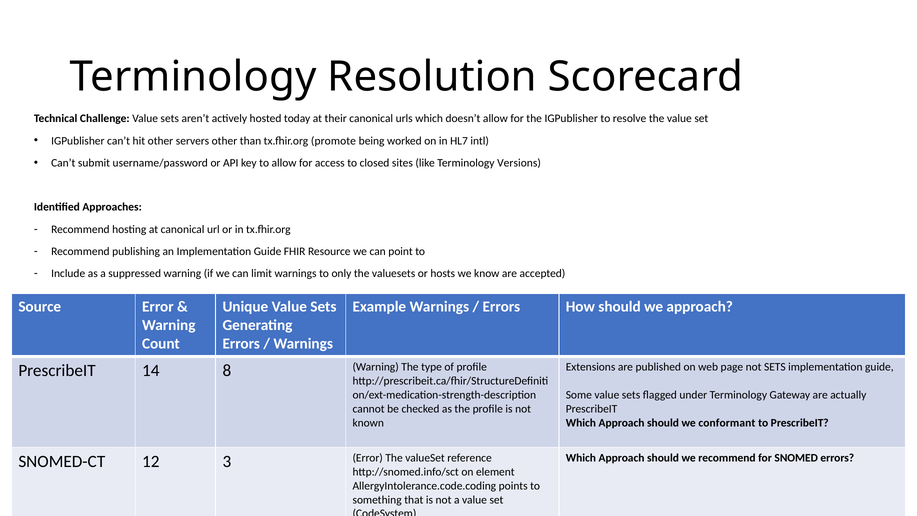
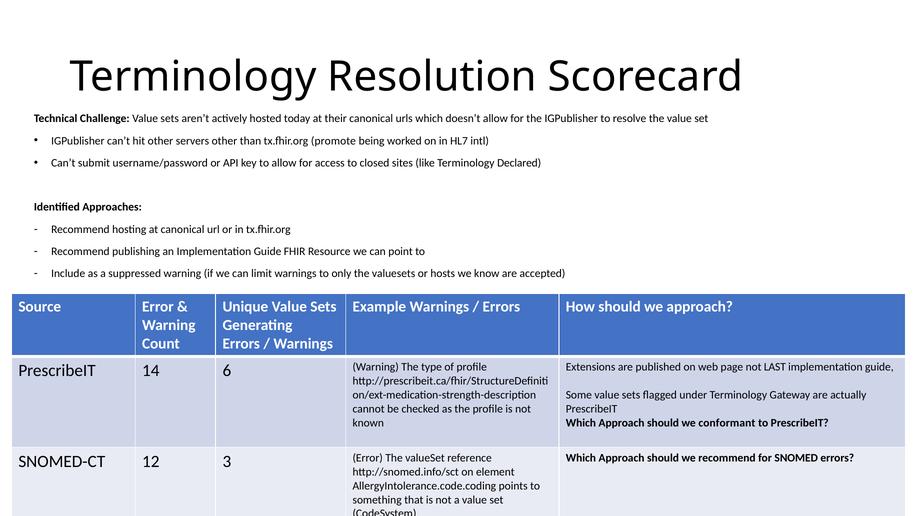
Versions: Versions -> Declared (519, 163)
not SETS: SETS -> LAST (775, 367)
8: 8 -> 6 (227, 370)
